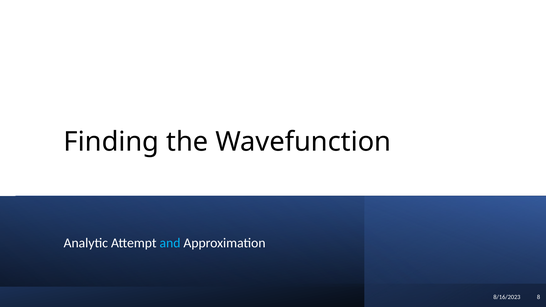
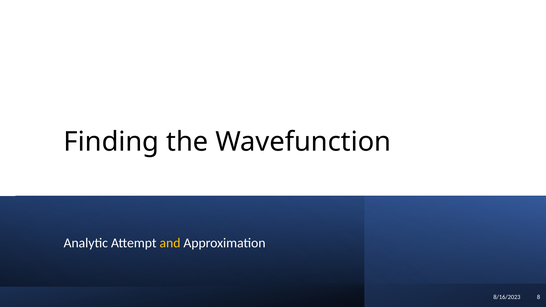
and colour: light blue -> yellow (170, 243)
